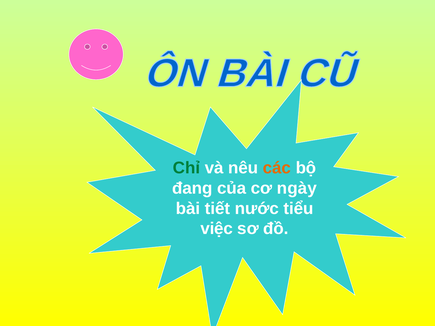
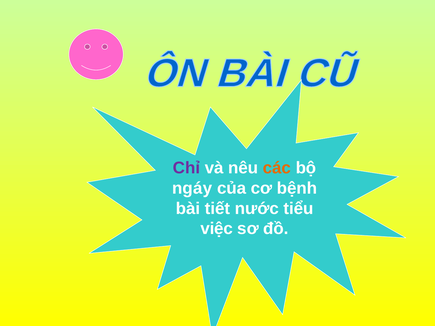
Chỉ colour: green -> purple (186, 168)
đang: đang -> ngáy (192, 188)
ngày: ngày -> bệnh (297, 188)
